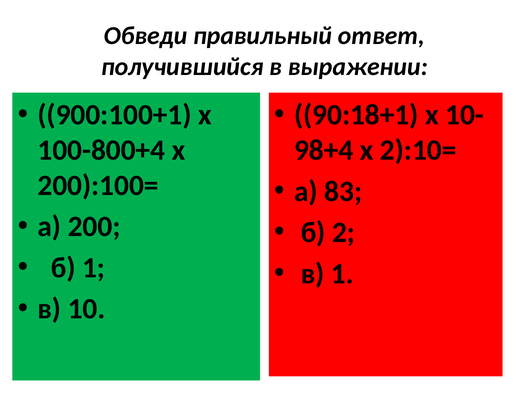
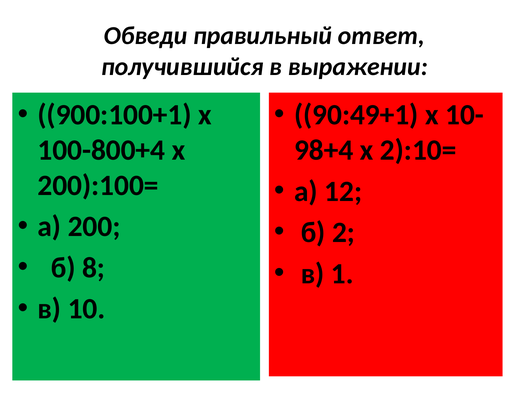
90:18+1: 90:18+1 -> 90:49+1 (356, 115)
83: 83 -> 12 (343, 191)
б 1: 1 -> 8 (94, 268)
